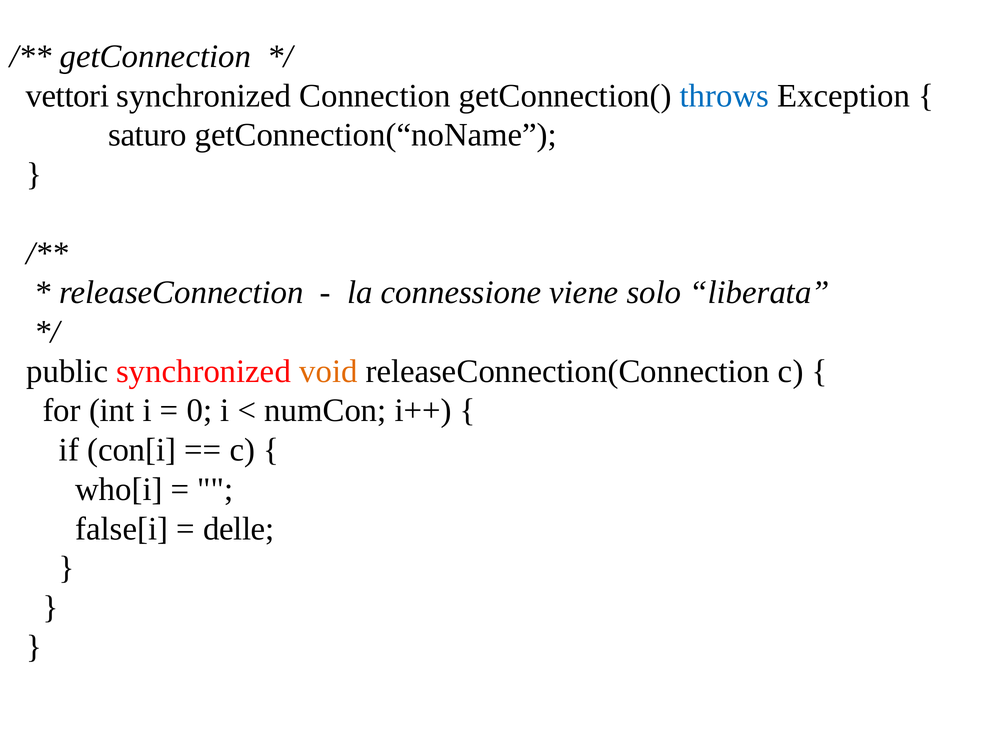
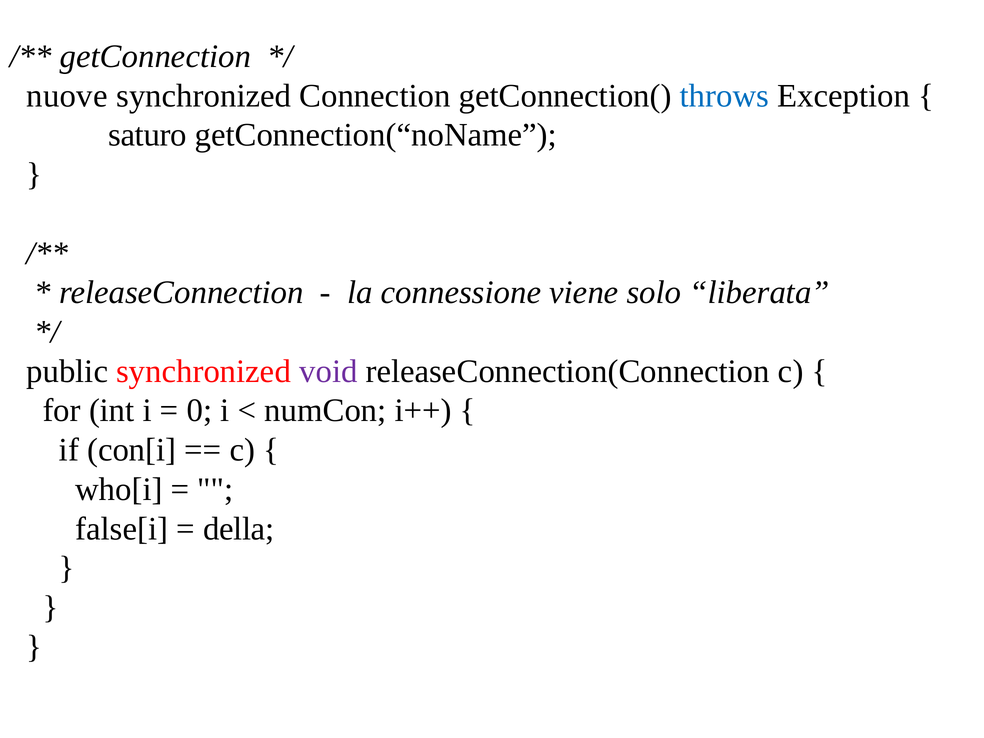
vettori: vettori -> nuove (67, 96)
void colour: orange -> purple (328, 371)
delle: delle -> della (239, 529)
